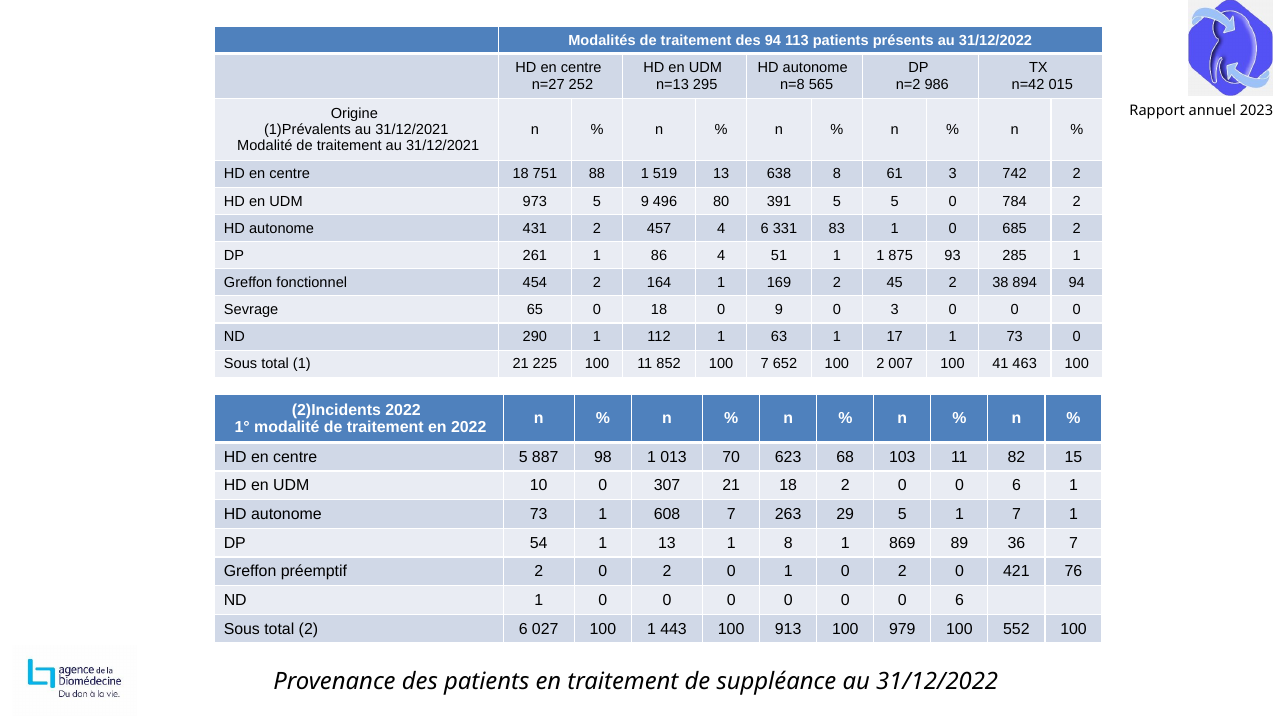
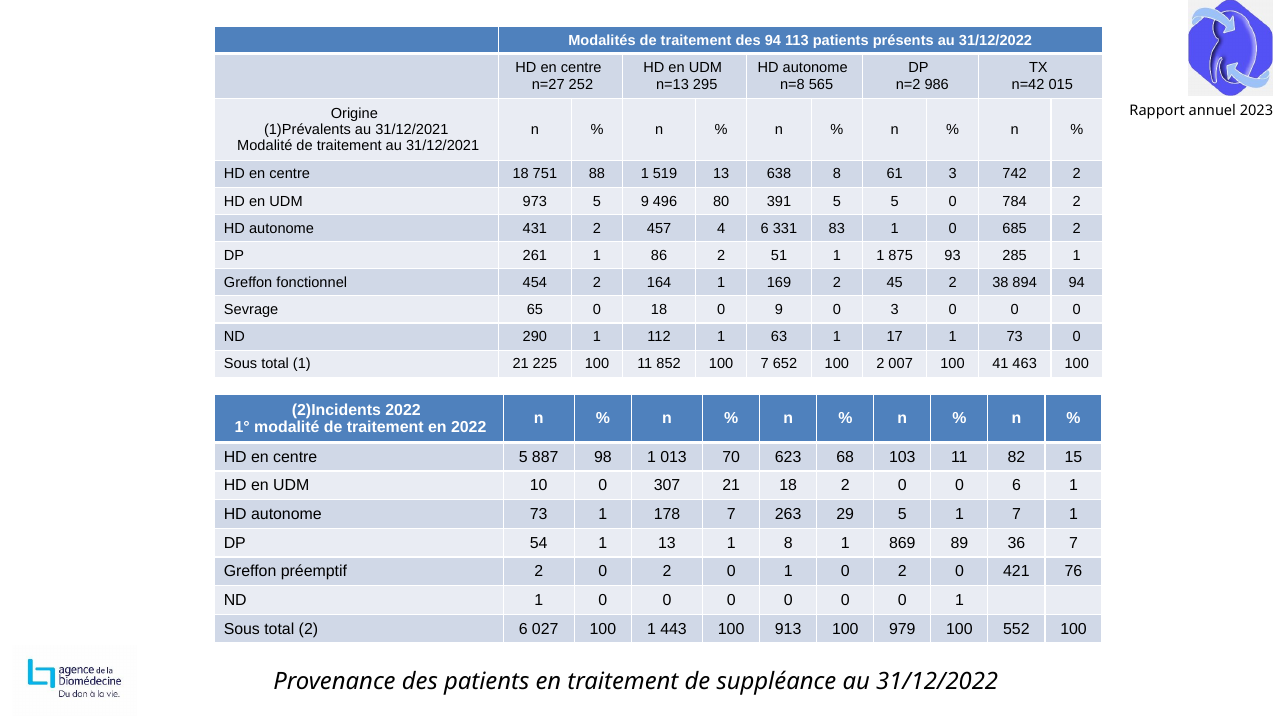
86 4: 4 -> 2 (721, 255)
608: 608 -> 178 (667, 514)
0 0 0 6: 6 -> 1 (959, 600)
